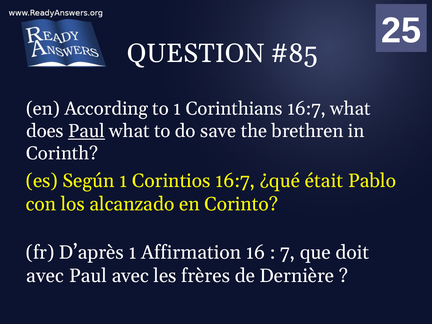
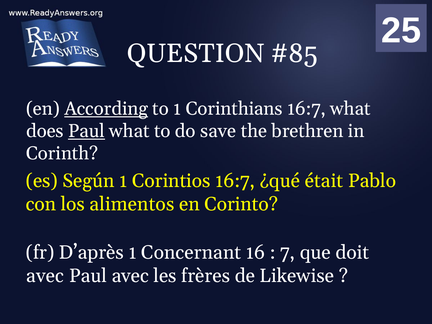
According underline: none -> present (106, 109)
alcanzado: alcanzado -> alimentos (132, 204)
Affirmation: Affirmation -> Concernant (191, 253)
Dernière: Dernière -> Likewise (297, 276)
